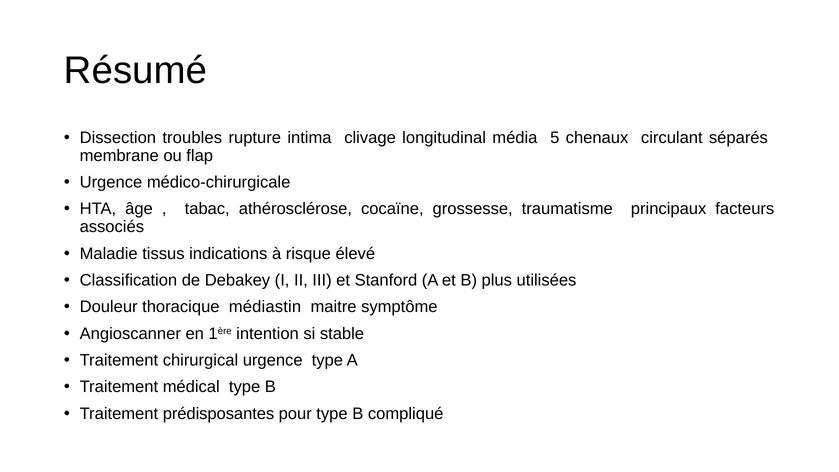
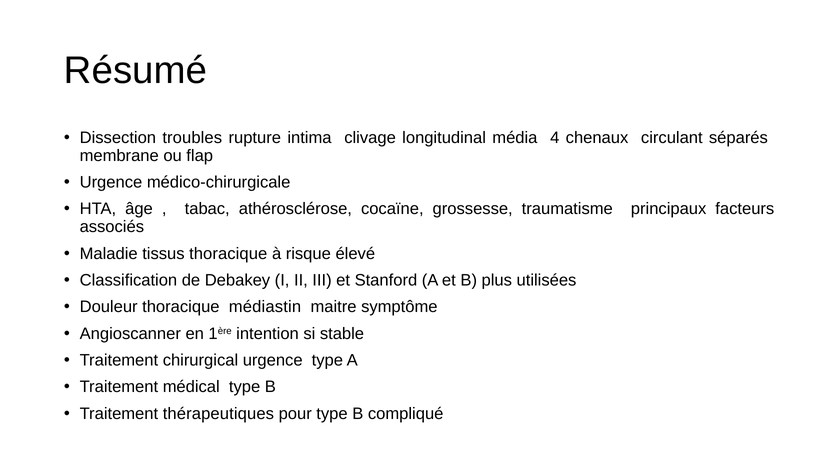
5: 5 -> 4 (555, 138)
tissus indications: indications -> thoracique (228, 254)
prédisposantes: prédisposantes -> thérapeutiques (218, 414)
